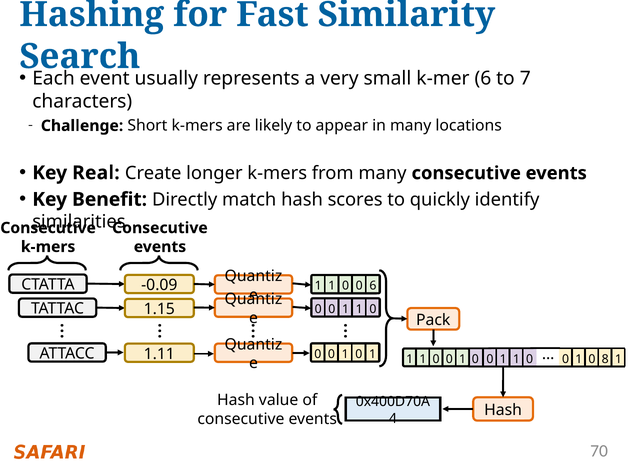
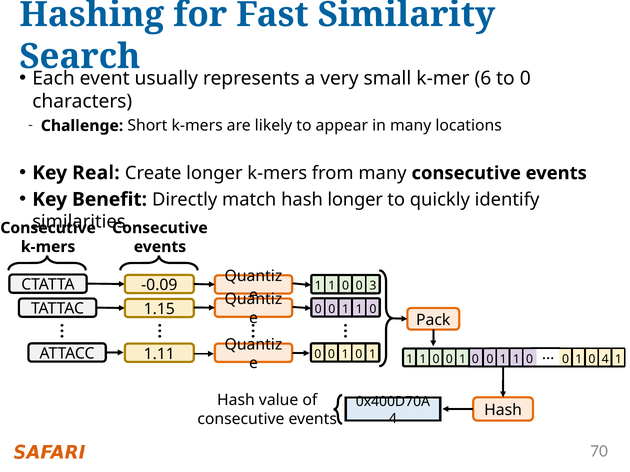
to 7: 7 -> 0 (525, 79)
hash scores: scores -> longer (355, 200)
0 6: 6 -> 3 (373, 286)
0 8: 8 -> 4 (605, 360)
